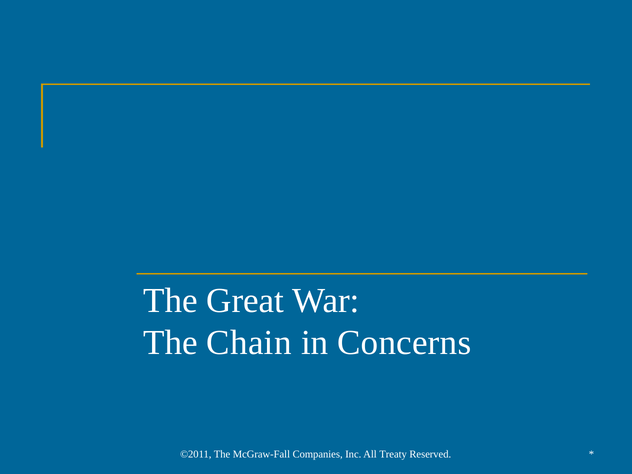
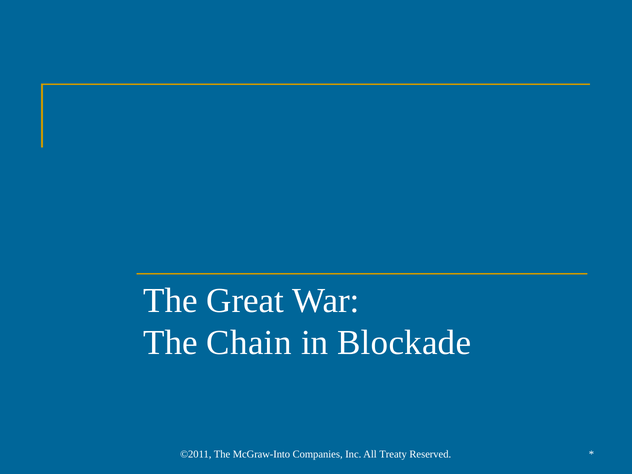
Concerns: Concerns -> Blockade (404, 343)
McGraw-Fall: McGraw-Fall -> McGraw-Into (261, 454)
